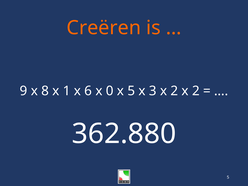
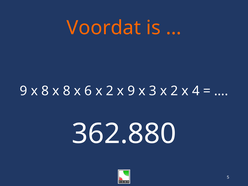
Creëren: Creëren -> Voordat (104, 28)
8 x 1: 1 -> 8 (67, 91)
6 x 0: 0 -> 2 (110, 91)
x 5: 5 -> 9 (131, 91)
2 x 2: 2 -> 4 (196, 91)
